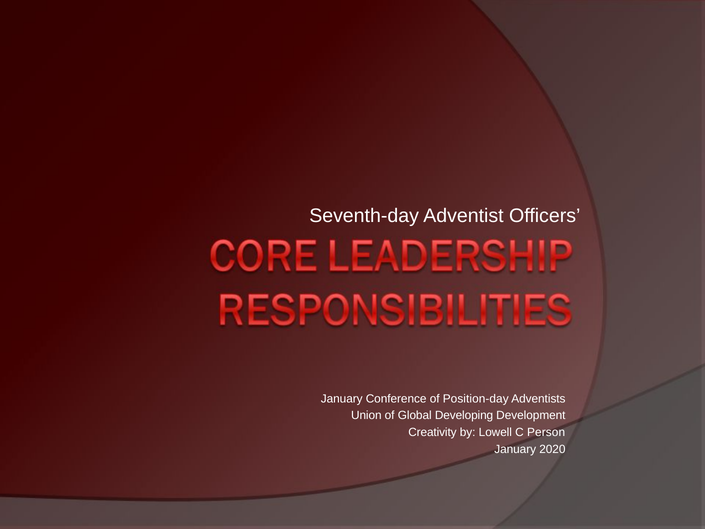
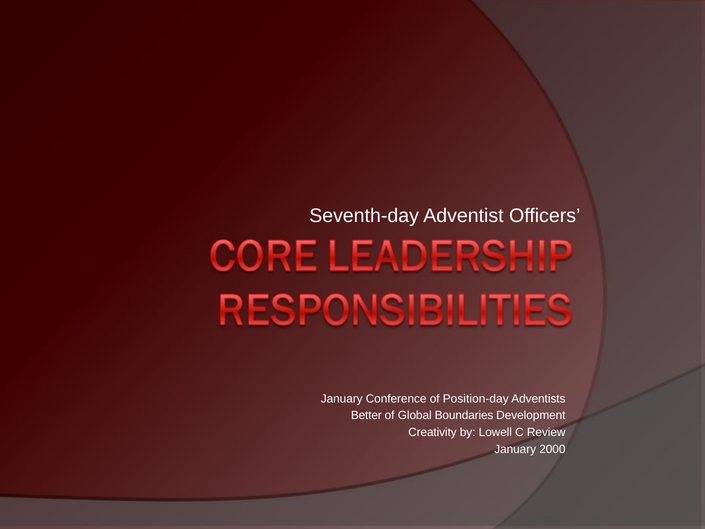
Union: Union -> Better (366, 415)
Developing: Developing -> Boundaries (464, 415)
Person: Person -> Review (546, 432)
2020: 2020 -> 2000 (552, 449)
